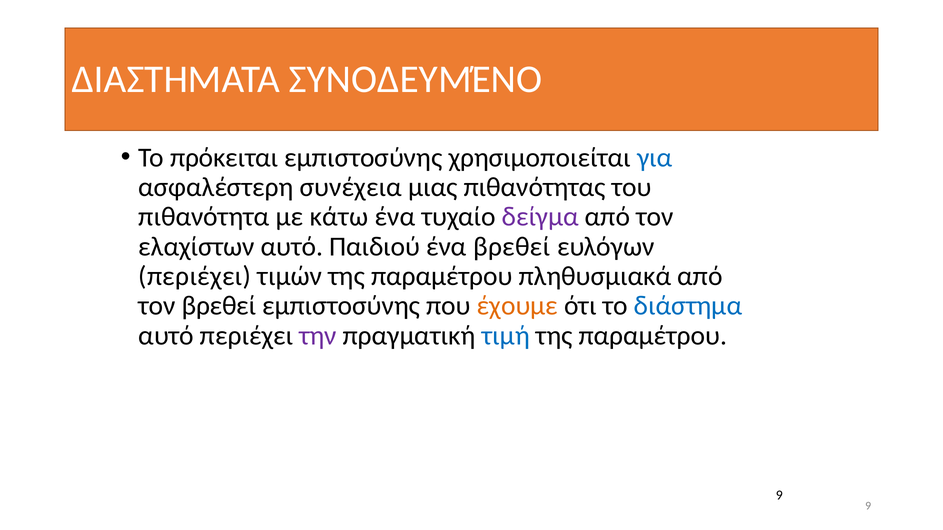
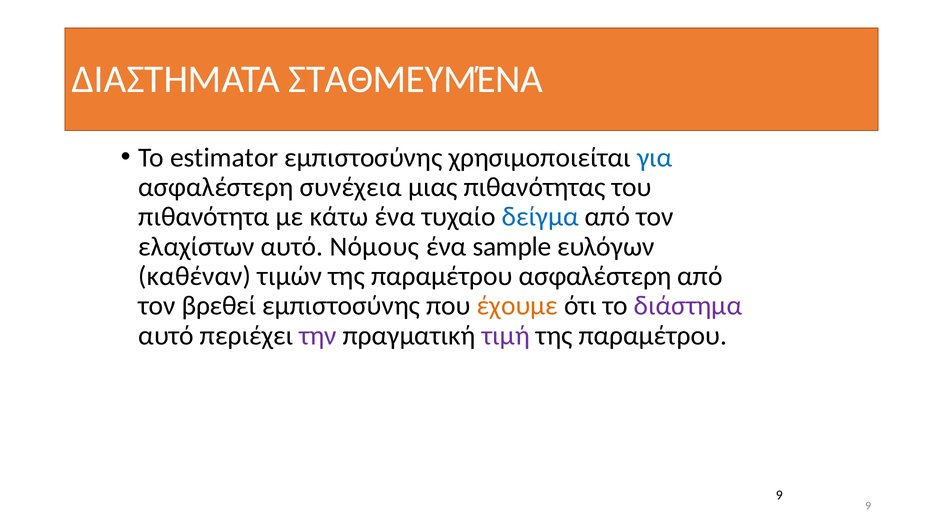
ΣΥΝΟΔΕΥΜΈΝΟ: ΣΥΝΟΔΕΥΜΈΝΟ -> ΣΤΑΘΜΕΥΜΈΝΑ (416, 79)
πρόκειται: πρόκειται -> estimator (224, 158)
δείγμα colour: purple -> blue (540, 217)
Παιδιού: Παιδιού -> Νόμους (374, 247)
ένα βρεθεί: βρεθεί -> sample (512, 247)
περιέχει: περιέχει -> καθέναν (195, 276)
παραμέτρου πληθυσμιακά: πληθυσμιακά -> ασφαλέστερη (595, 276)
διάστημα colour: blue -> purple (688, 306)
τιμή colour: blue -> purple (506, 336)
